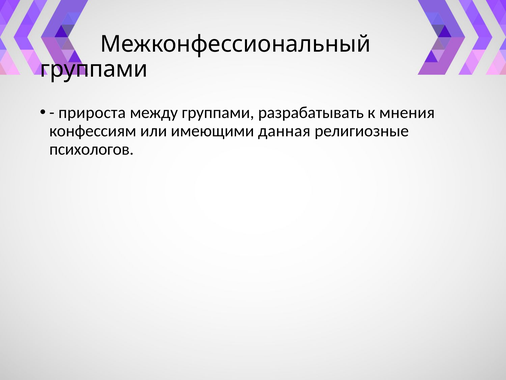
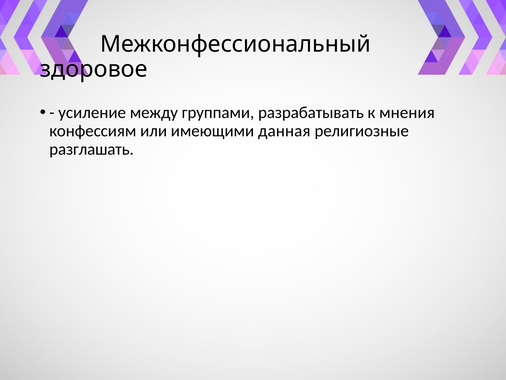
группами: группами -> здоровое (94, 69)
прироста: прироста -> усиление (92, 113)
психологов: психологов -> разглашать (92, 149)
